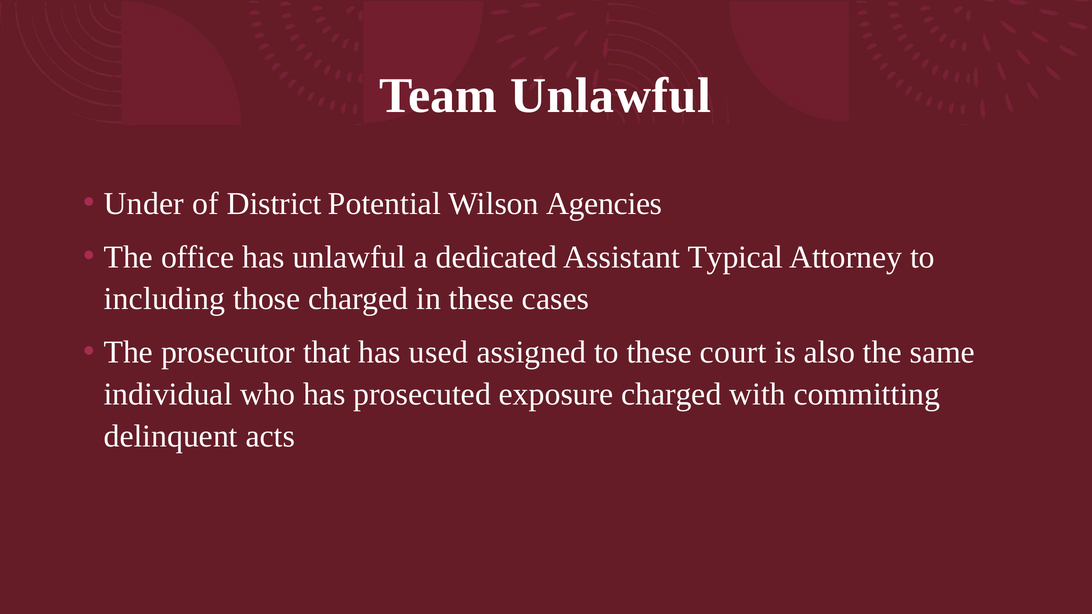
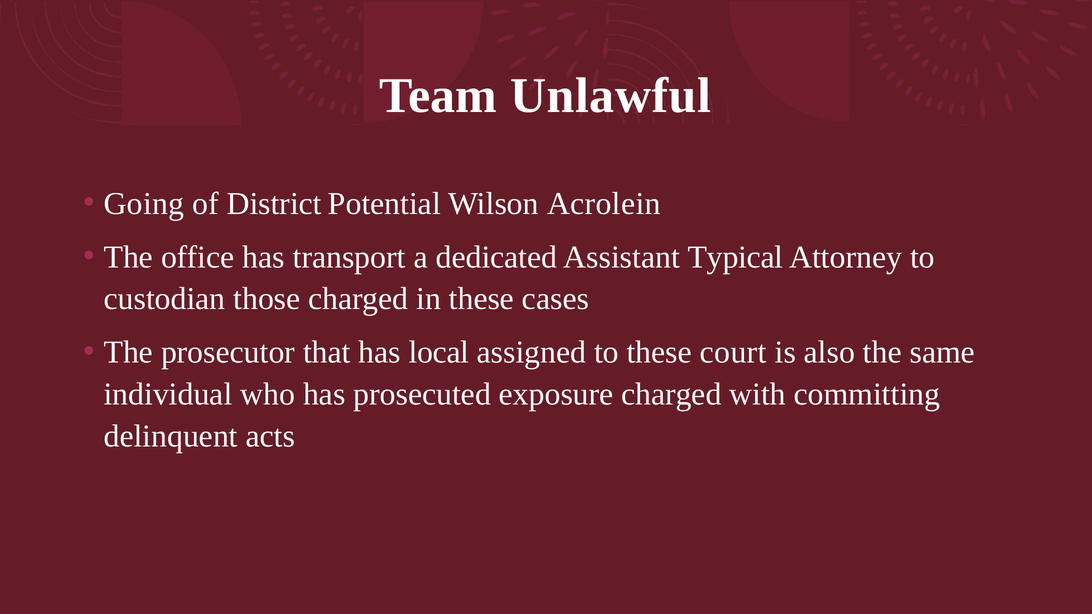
Under: Under -> Going (144, 204)
Agencies: Agencies -> Acrolein (604, 204)
has unlawful: unlawful -> transport (349, 257)
including: including -> custodian (165, 299)
used: used -> local (439, 352)
